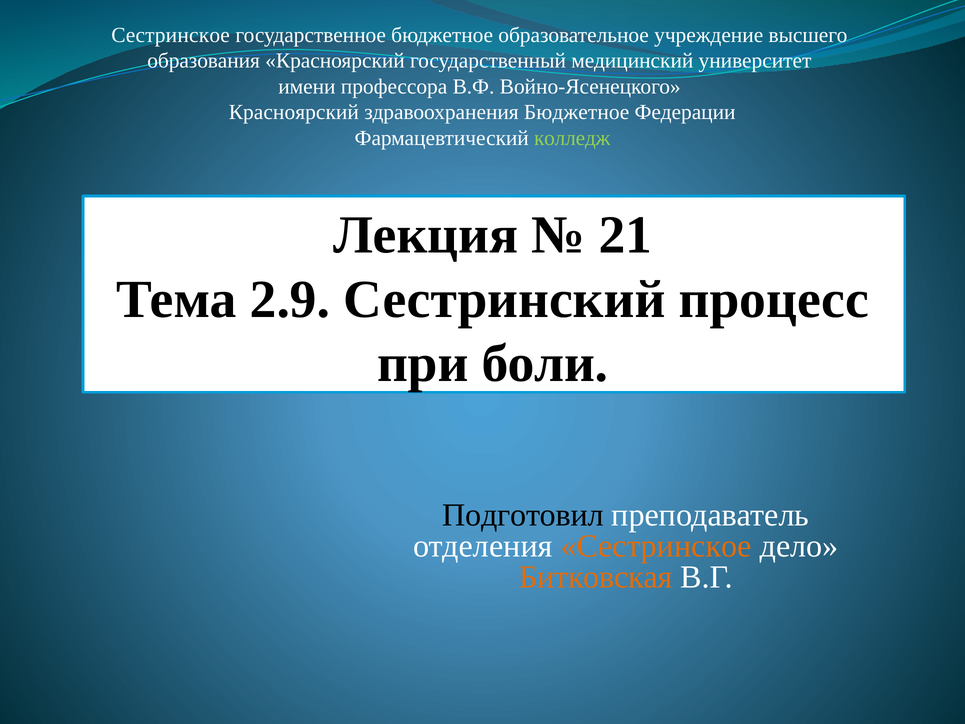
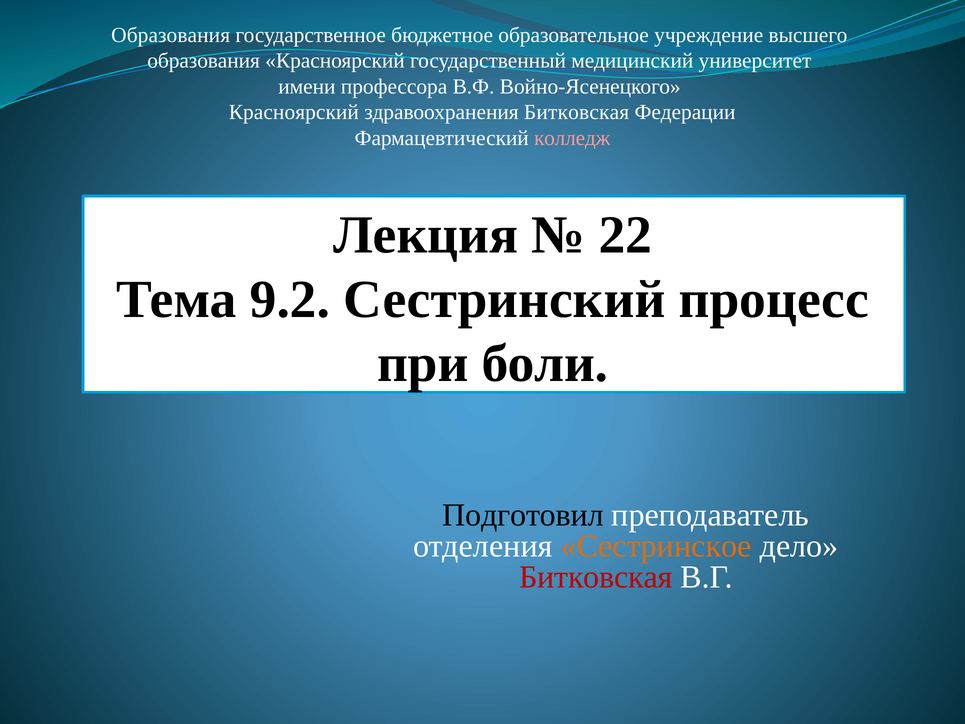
Сестринское: Сестринское -> Образования (171, 35)
здравоохранения Бюджетное: Бюджетное -> Битковская (577, 112)
колледж colour: light green -> pink (572, 138)
21: 21 -> 22 (625, 235)
2.9: 2.9 -> 9.2 (290, 299)
Битковская colour: orange -> red (596, 577)
